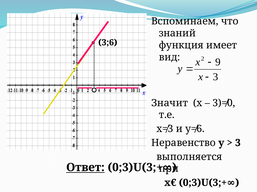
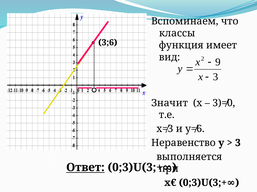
знаний: знаний -> классы (177, 33)
